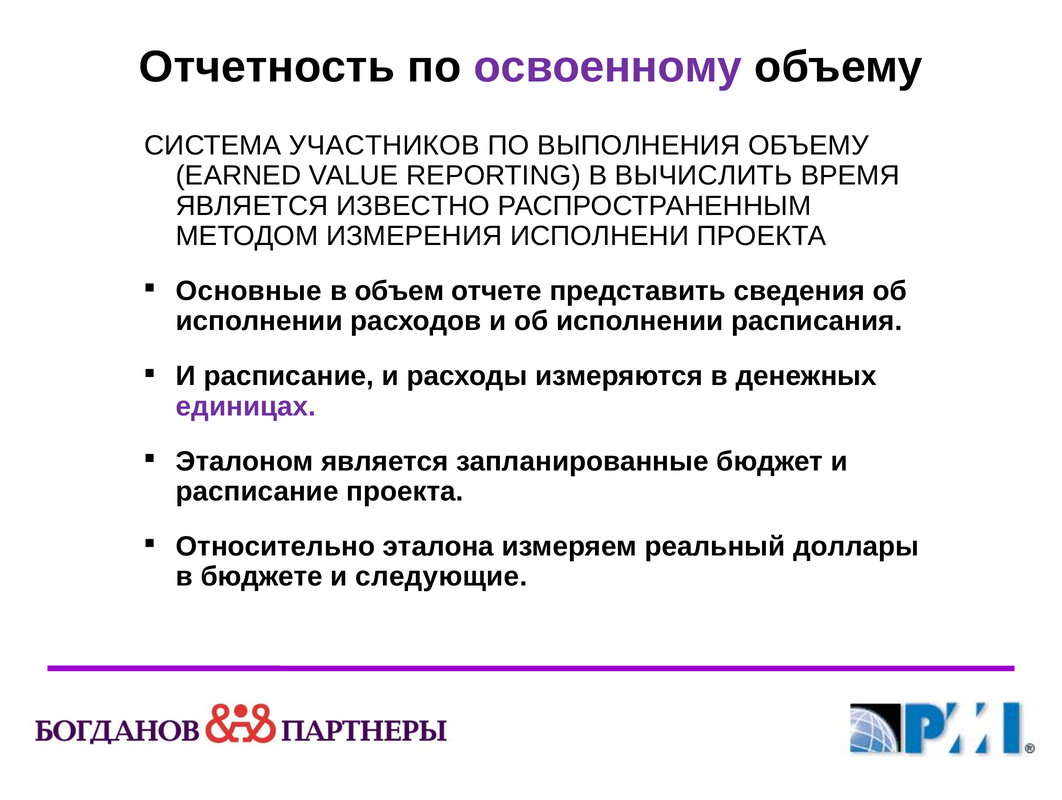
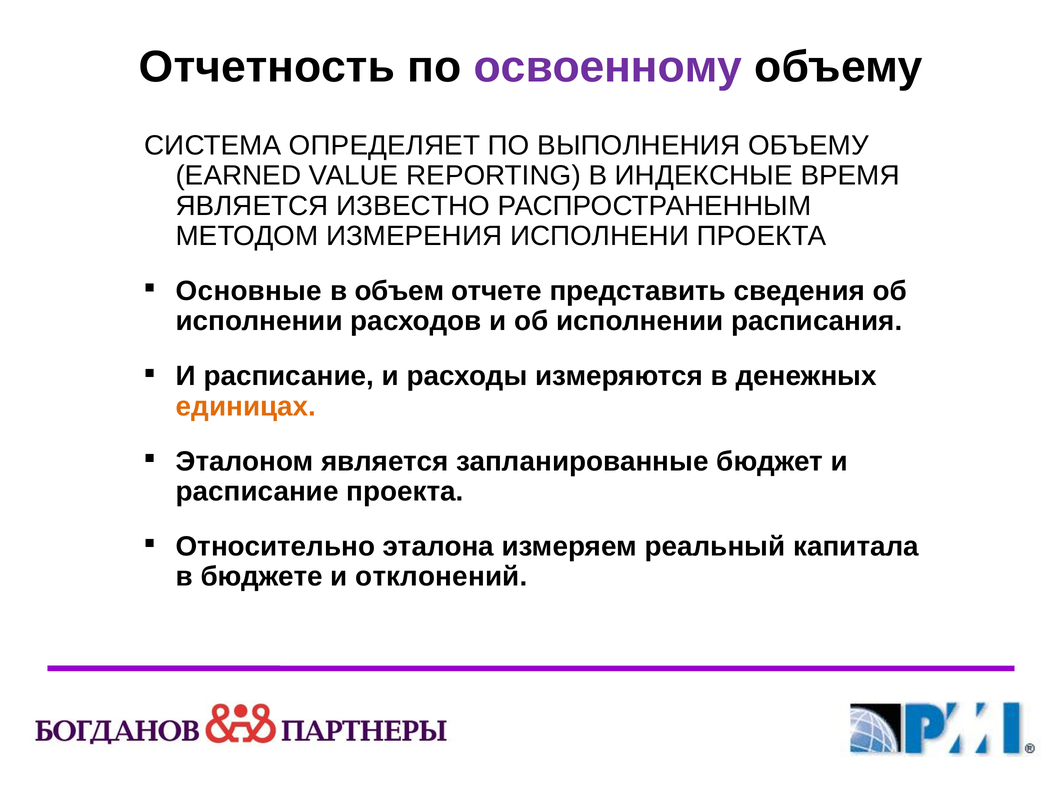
УЧАСТНИКОВ: УЧАСТНИКОВ -> ОПРЕДЕЛЯЕТ (385, 146)
ВЫЧИСЛИТЬ: ВЫЧИСЛИТЬ -> ИНДЕКСНЫЕ (704, 176)
единицах colour: purple -> orange (246, 406)
доллары: доллары -> капитала (856, 547)
следующие: следующие -> отклонений (441, 577)
